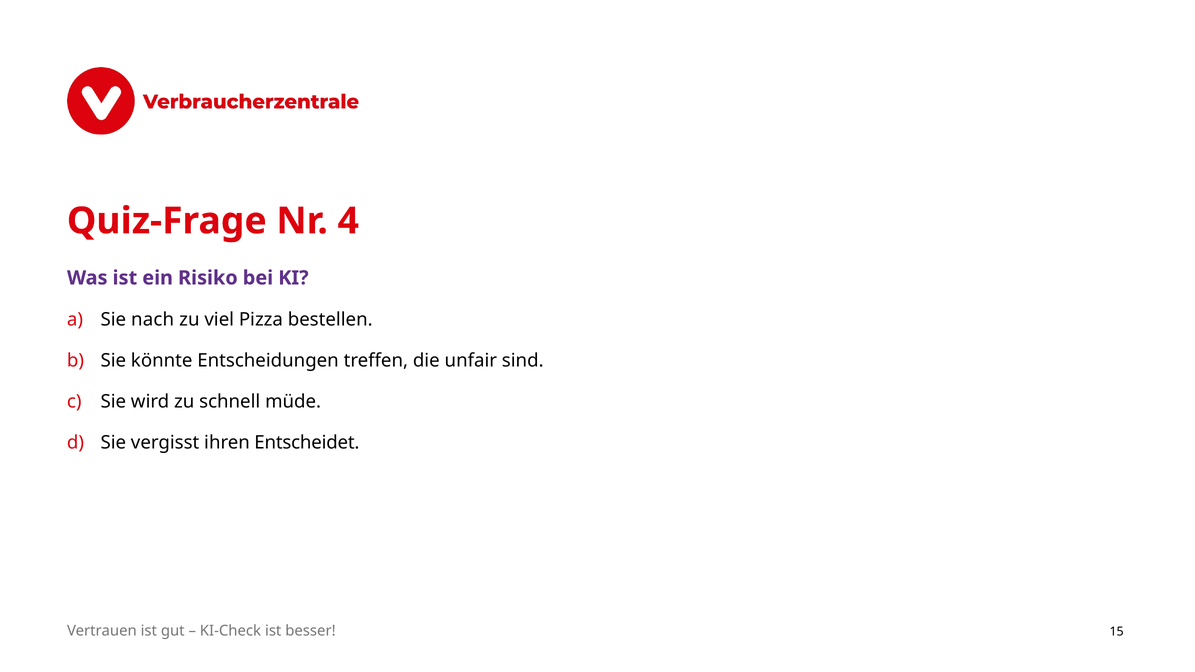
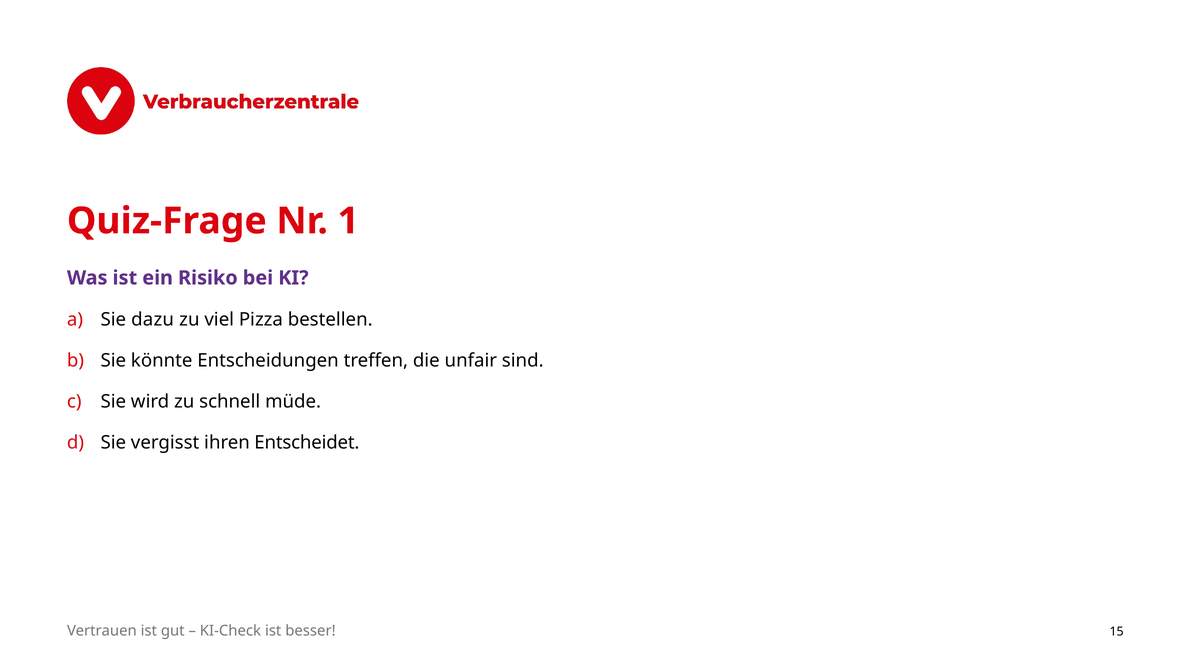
4: 4 -> 1 (348, 221)
nach: nach -> dazu (153, 320)
